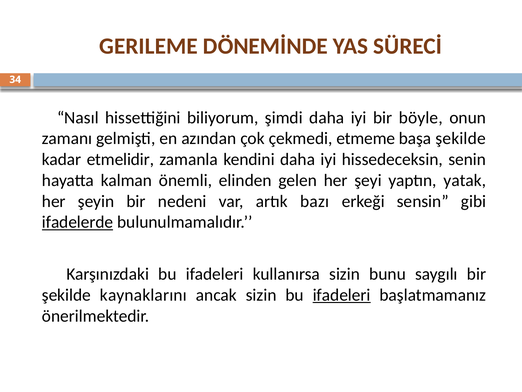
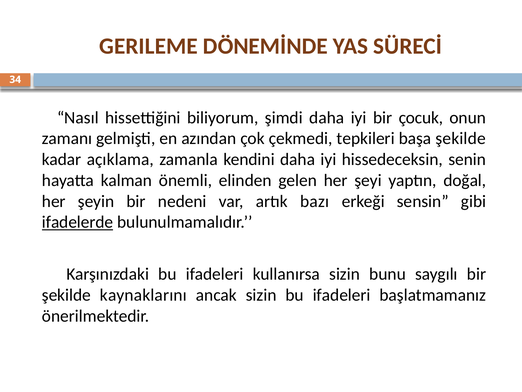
böyle: böyle -> çocuk (421, 118)
etmeme: etmeme -> tepkileri (366, 138)
etmelidir: etmelidir -> açıklama (120, 159)
yatak: yatak -> doğal (465, 180)
ifadeleri underline: present -> none (342, 295)
